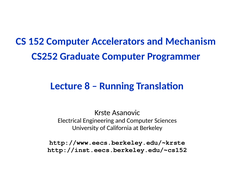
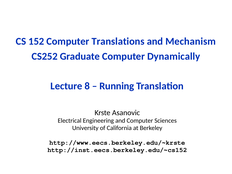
Accelerators: Accelerators -> Translations (118, 41)
Programmer: Programmer -> Dynamically (174, 56)
